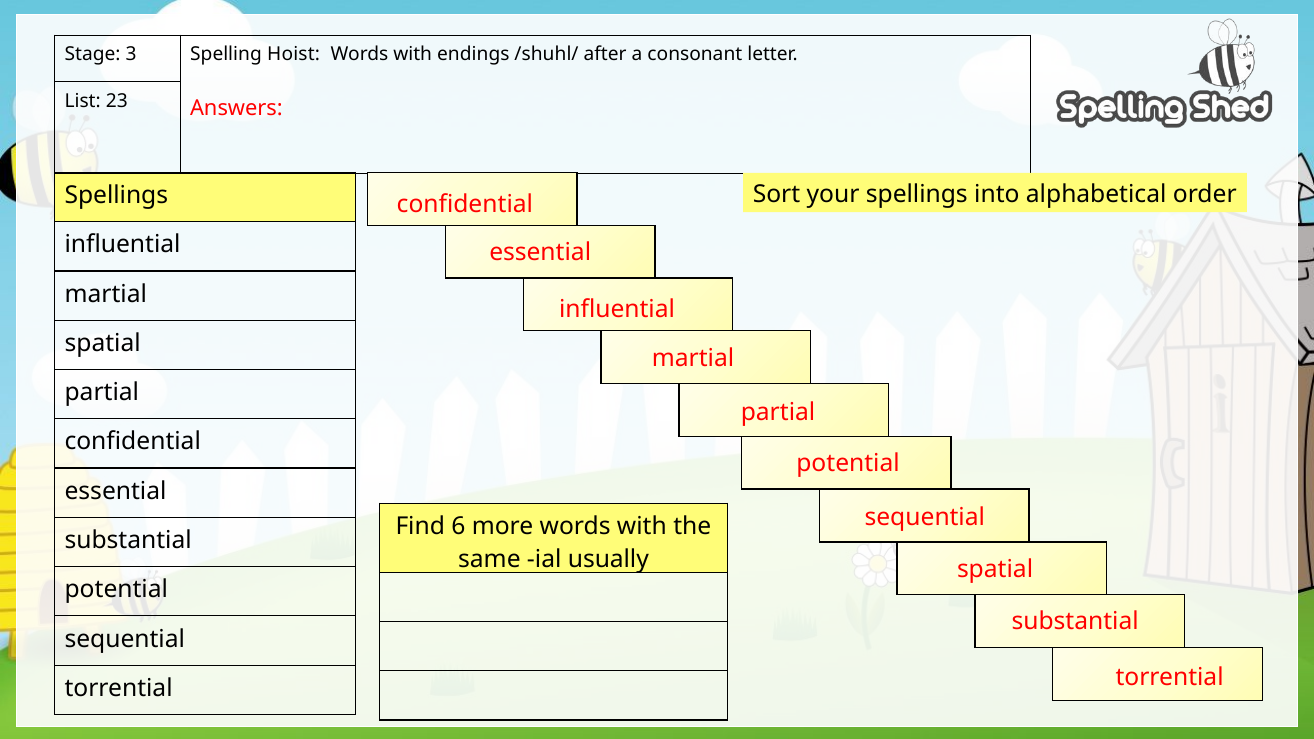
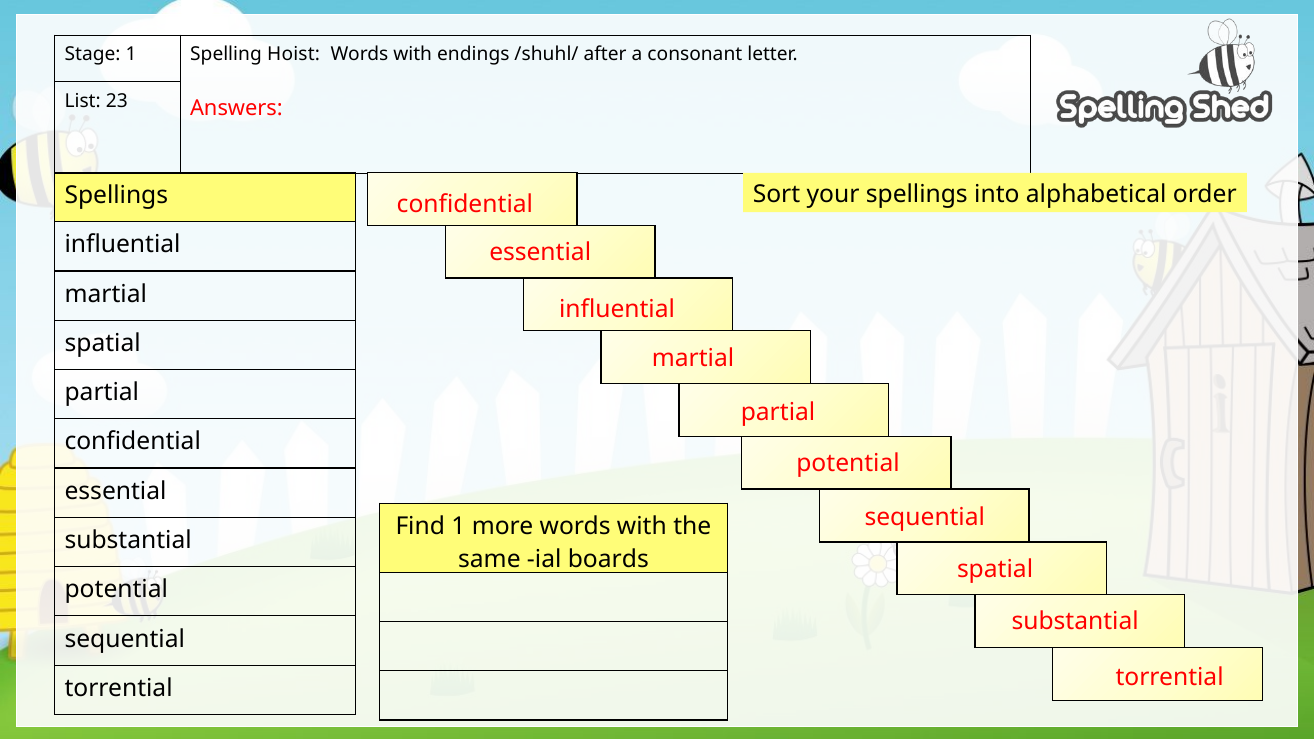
Stage 3: 3 -> 1 (131, 54)
Find 6: 6 -> 1 (458, 526)
usually: usually -> boards (608, 560)
